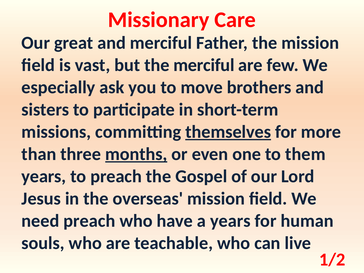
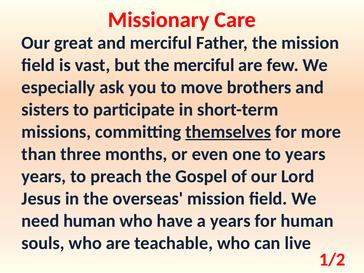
months underline: present -> none (136, 154)
to them: them -> years (305, 154)
need preach: preach -> human (89, 221)
